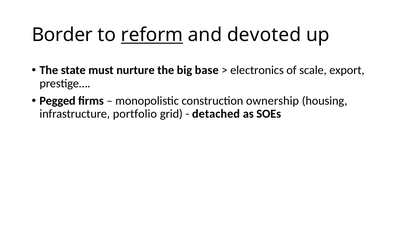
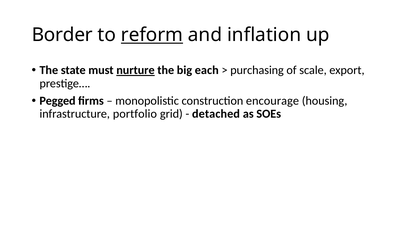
devoted: devoted -> inflation (264, 35)
nurture underline: none -> present (135, 70)
base: base -> each (207, 70)
electronics: electronics -> purchasing (257, 70)
ownership: ownership -> encourage (272, 101)
